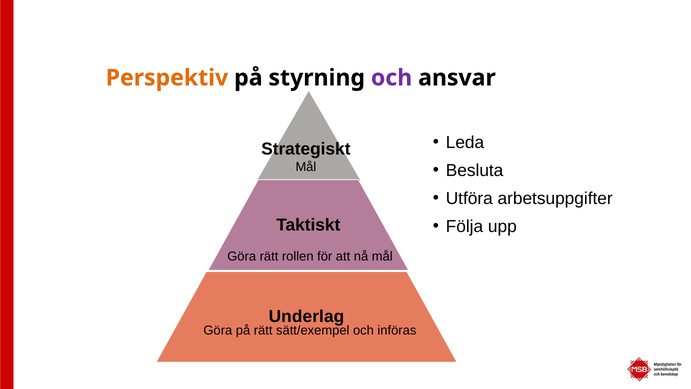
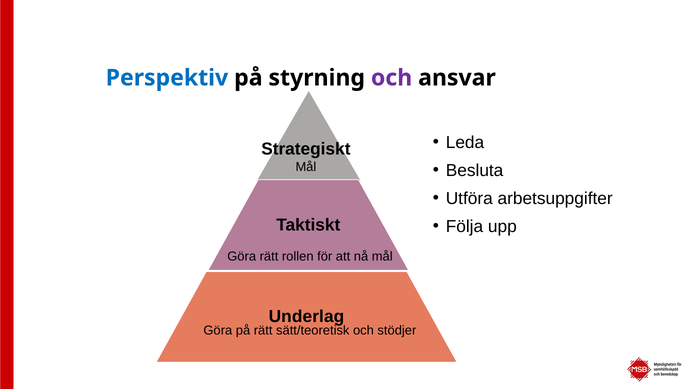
Perspektiv colour: orange -> blue (167, 78)
sätt/exempel: sätt/exempel -> sätt/teoretisk (313, 330)
införas: införas -> stödjer (397, 330)
